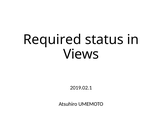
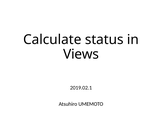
Required: Required -> Calculate (52, 39)
